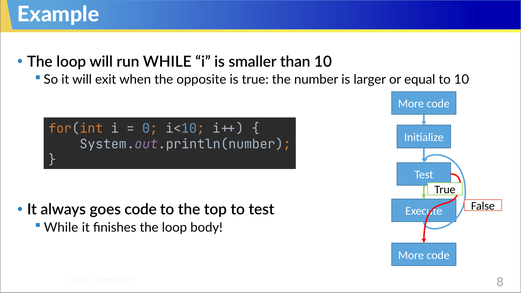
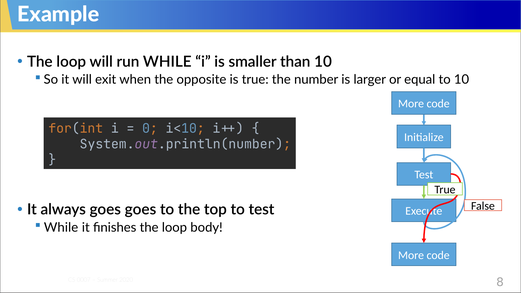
goes code: code -> goes (140, 210)
